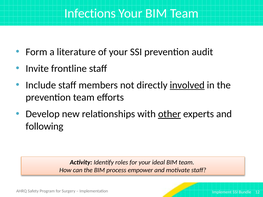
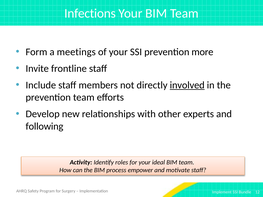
literature: literature -> meetings (76, 52)
audit: audit -> more (202, 52)
other underline: present -> none (169, 114)
